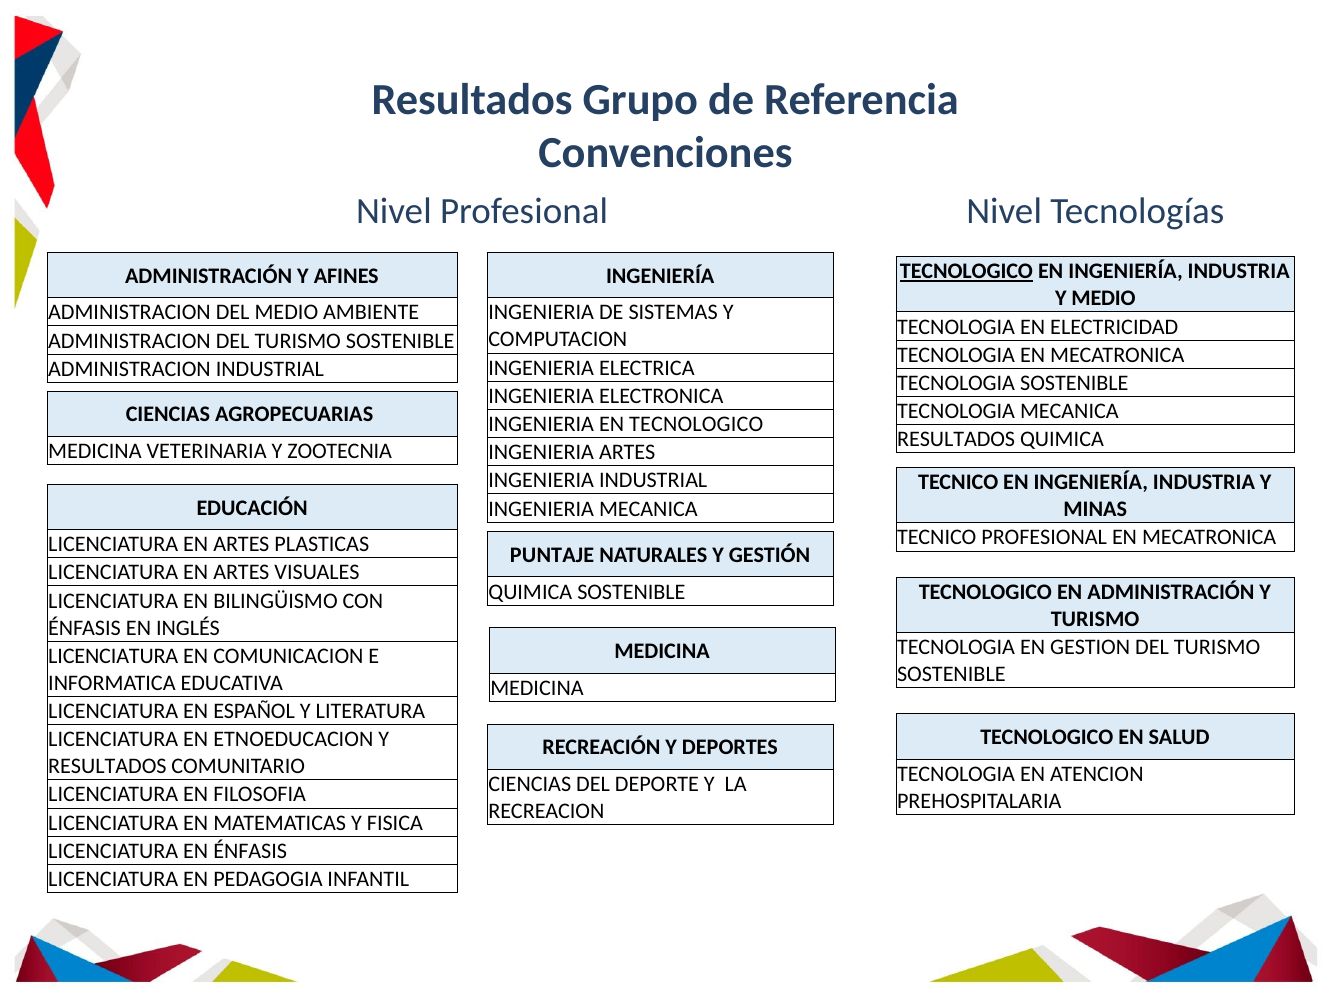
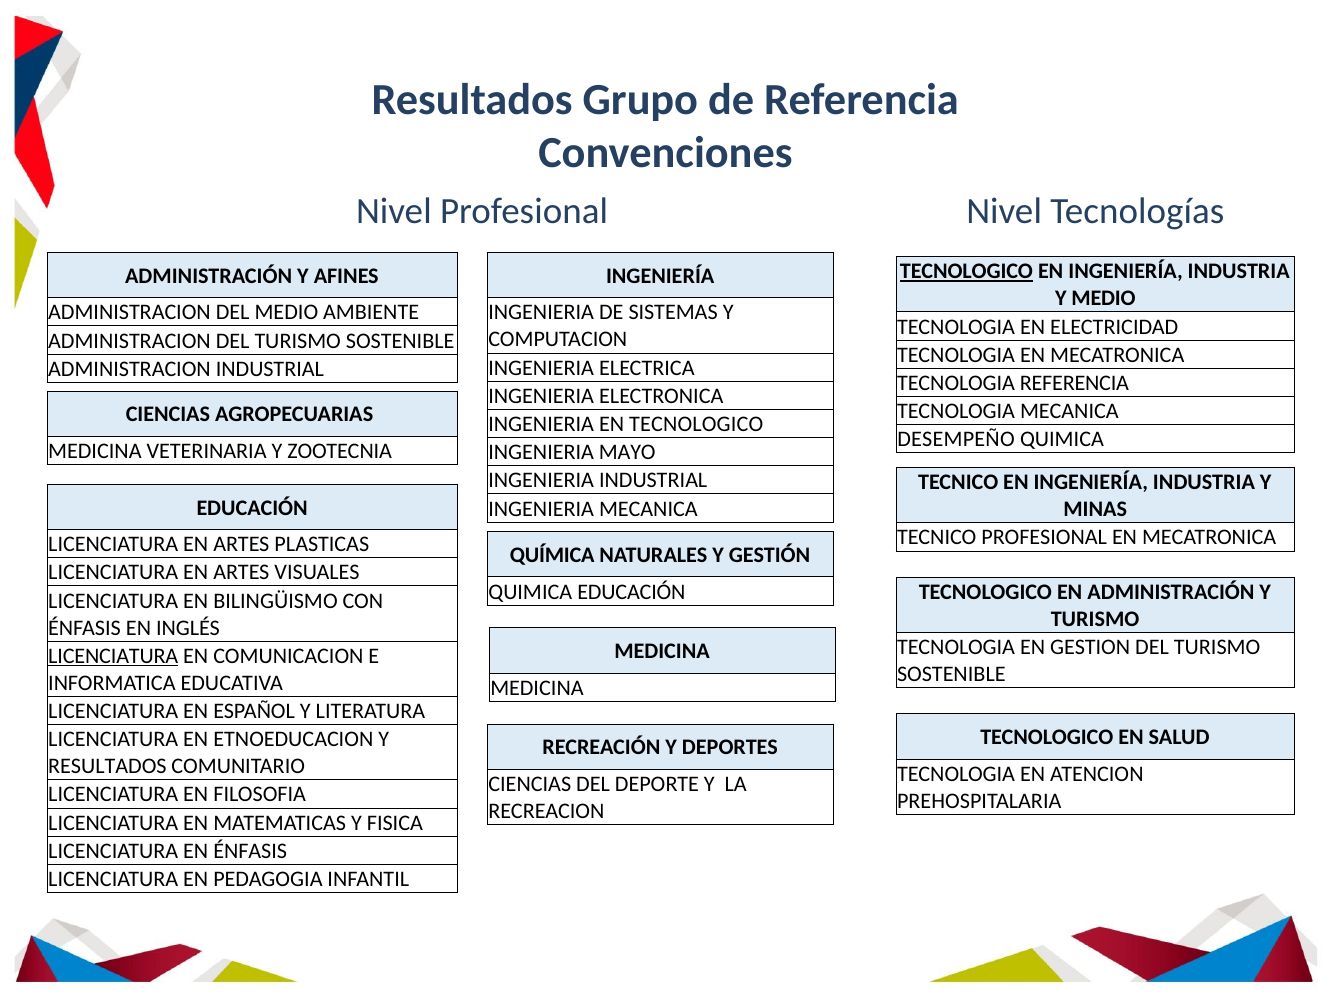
TECNOLOGIA SOSTENIBLE: SOSTENIBLE -> REFERENCIA (1074, 383)
RESULTADOS: RESULTADOS -> DESEMPEÑO (956, 440)
INGENIERIA ARTES: ARTES -> MAYO (627, 452)
PUNTAJE: PUNTAJE -> QUÍMICA (552, 555)
QUIMICA SOSTENIBLE: SOSTENIBLE -> EDUCACIÓN (631, 592)
LICENCIATURA underline: none -> present (113, 656)
